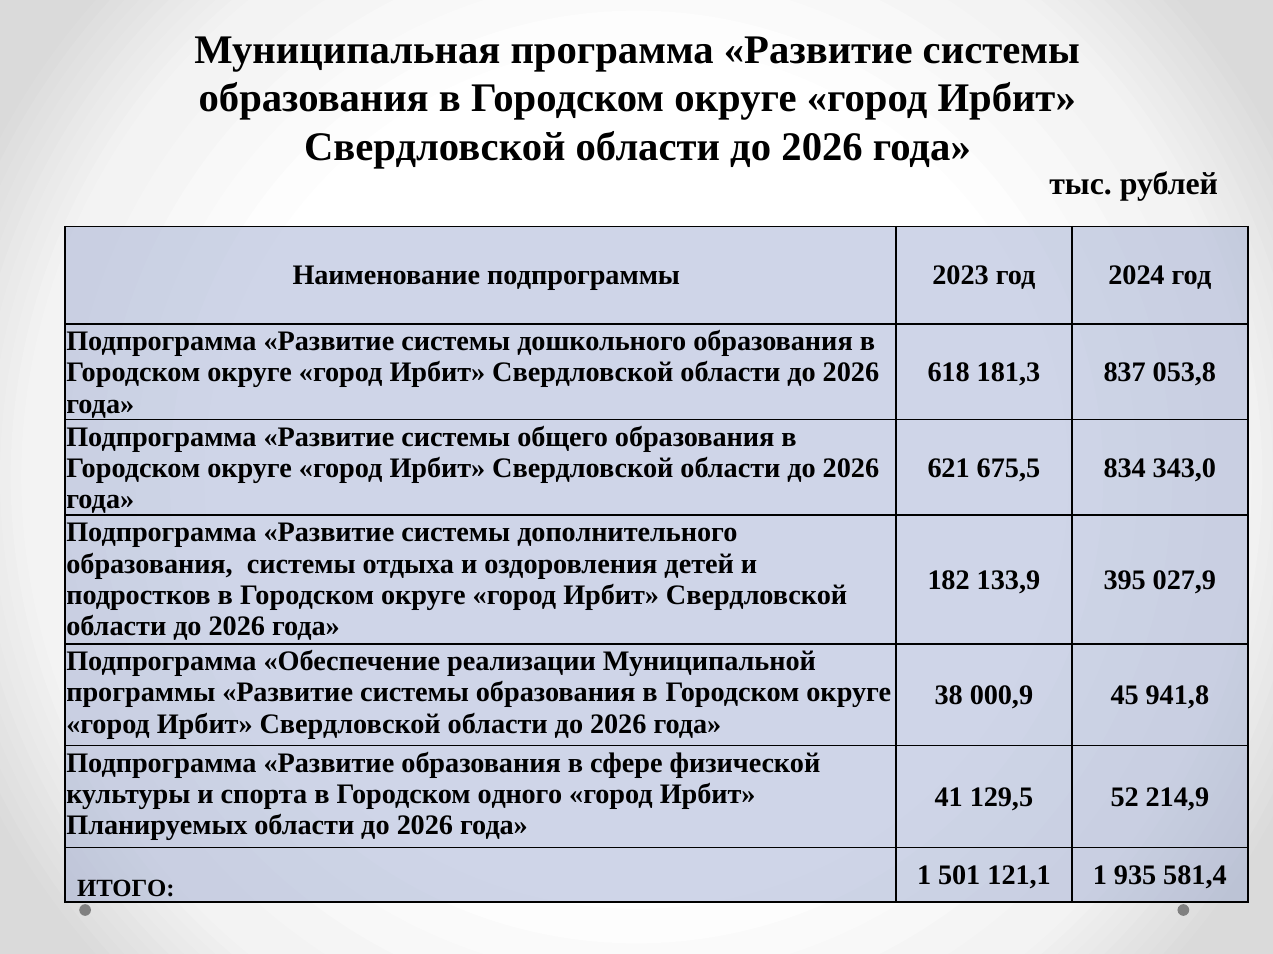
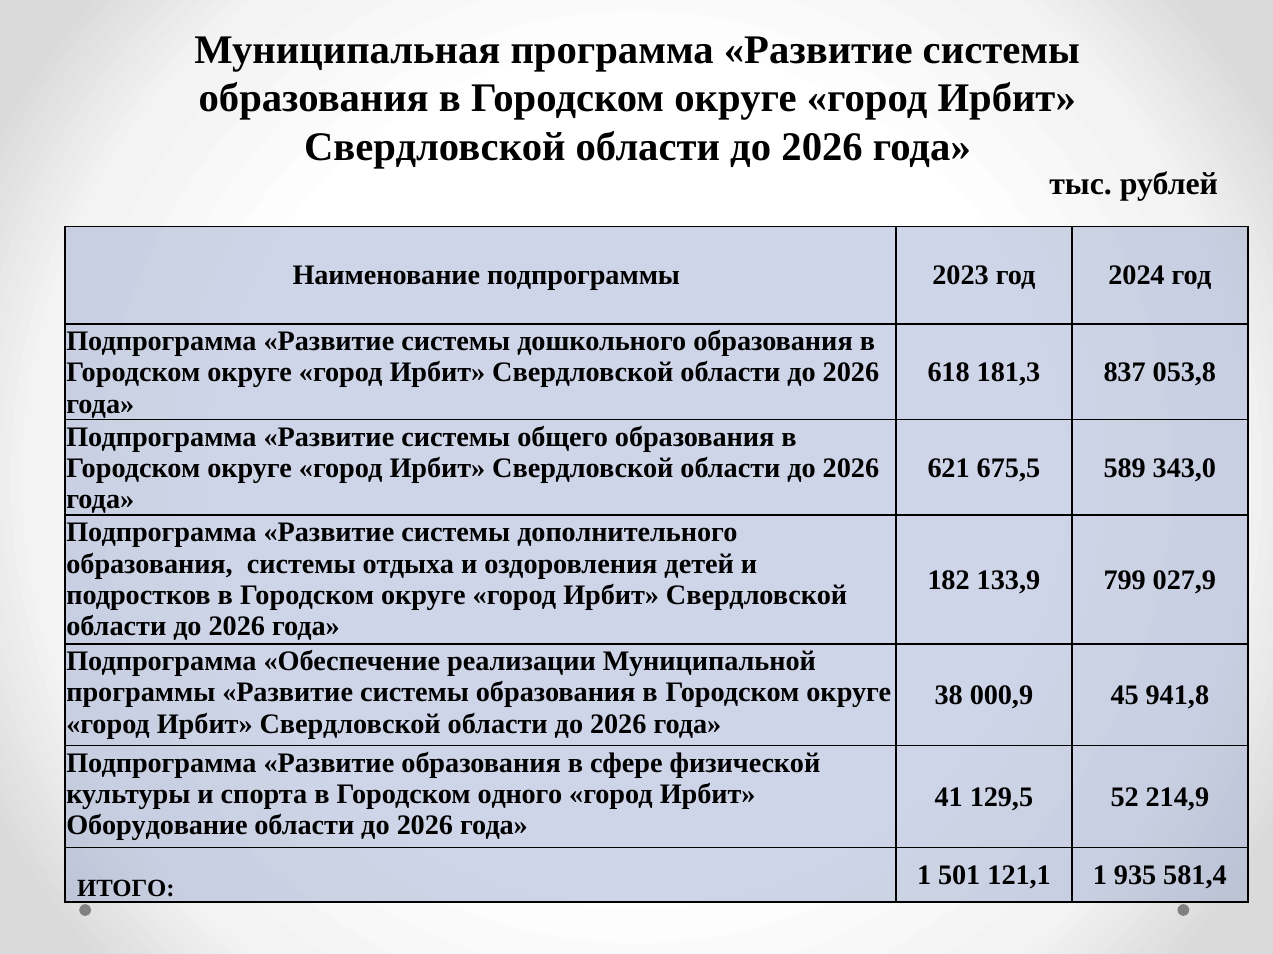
834: 834 -> 589 (1125, 469)
395: 395 -> 799 (1125, 581)
Планируемых: Планируемых -> Оборудование (157, 826)
